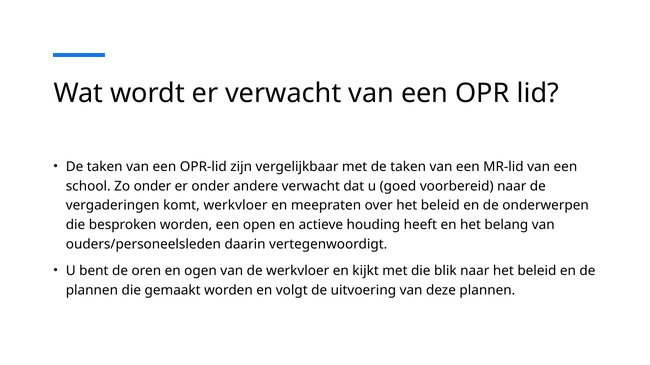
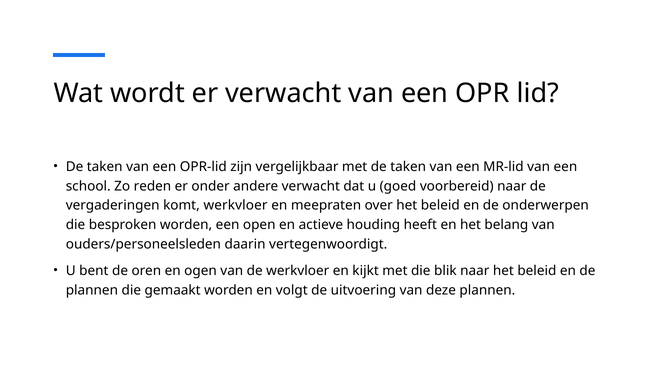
Zo onder: onder -> reden (152, 186)
